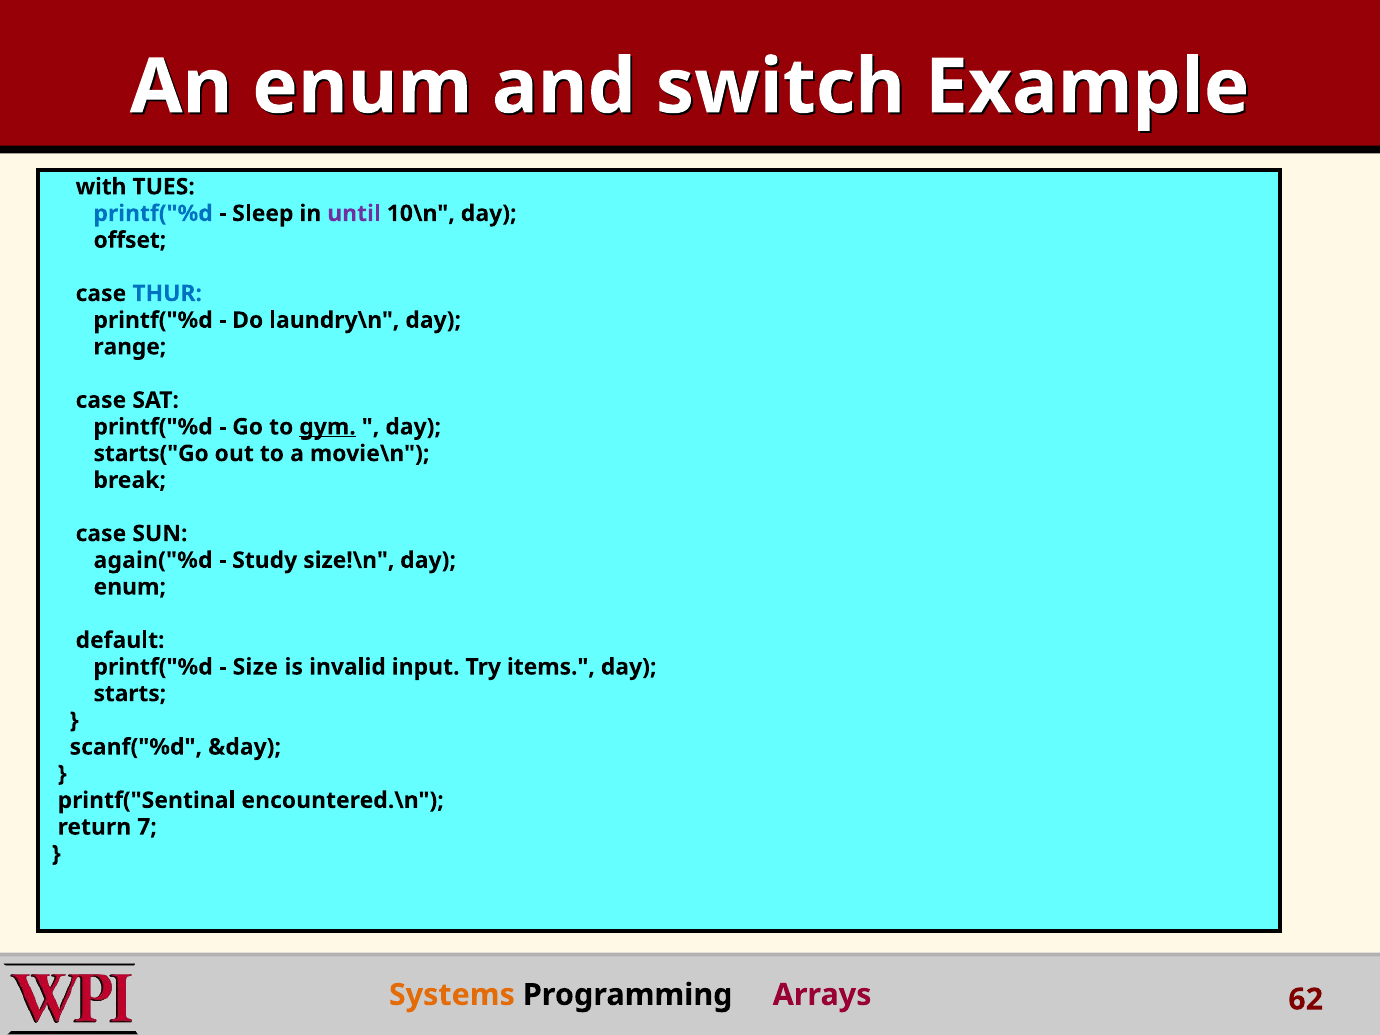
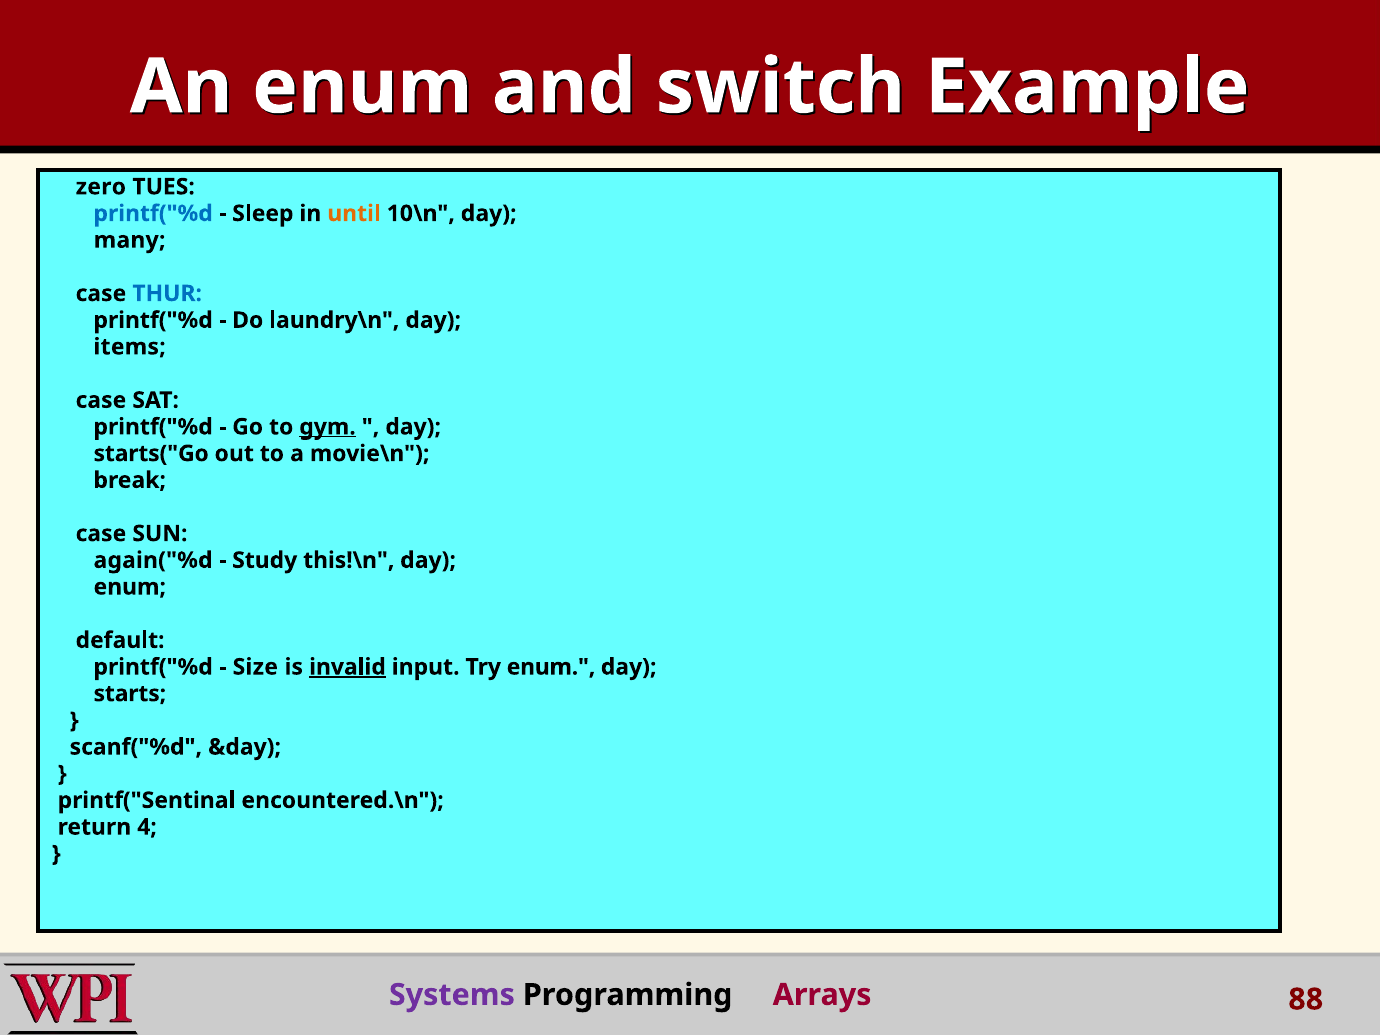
with: with -> zero (101, 187)
until colour: purple -> orange (354, 213)
offset: offset -> many (130, 240)
range: range -> items (130, 347)
size!\n: size!\n -> this!\n (349, 560)
invalid underline: none -> present (347, 667)
Try items: items -> enum (551, 667)
7: 7 -> 4 (147, 827)
Systems colour: orange -> purple (452, 995)
62: 62 -> 88 (1306, 999)
